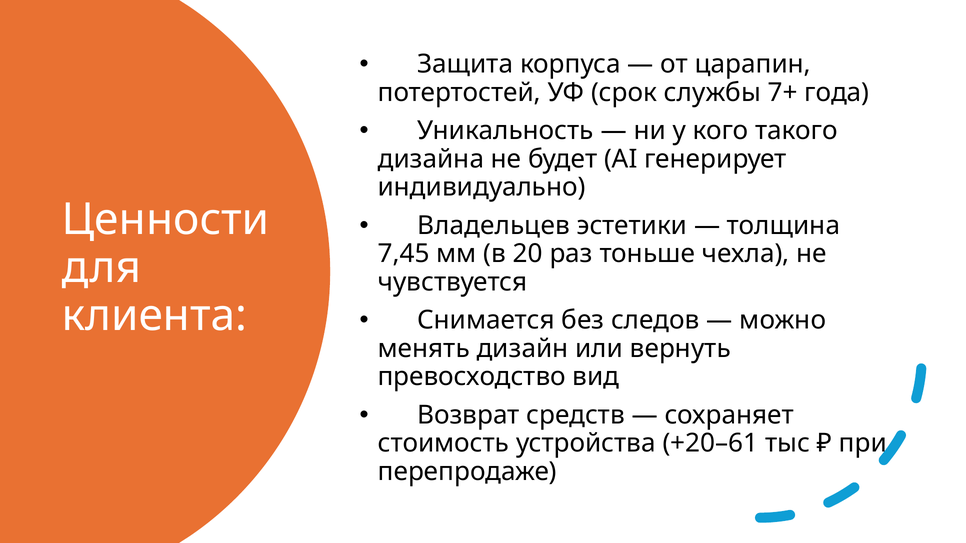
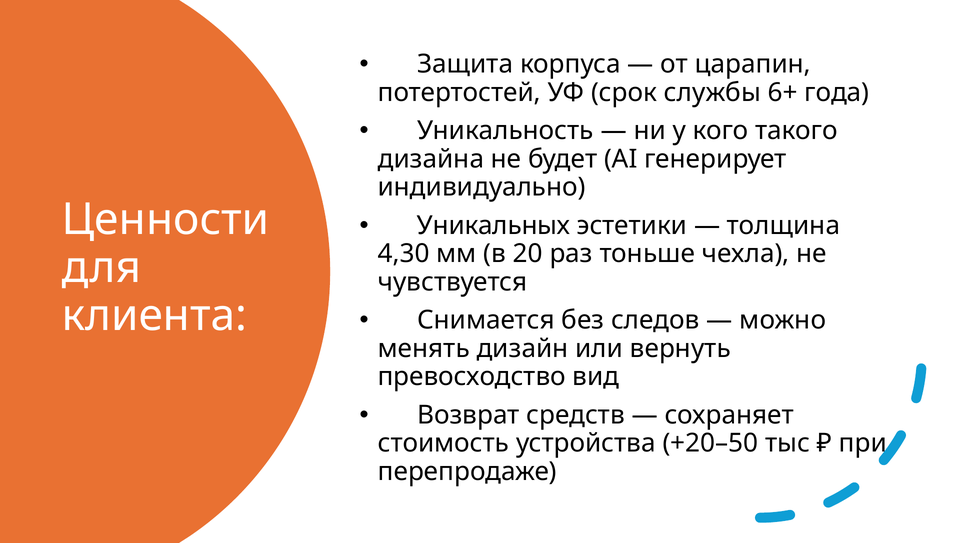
7+: 7+ -> 6+ (783, 93)
Владельцев: Владельцев -> Уникальных (494, 226)
7,45: 7,45 -> 4,30 (404, 254)
+20–61: +20–61 -> +20–50 (710, 444)
